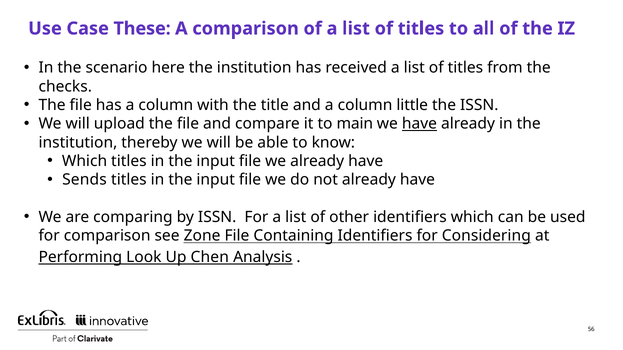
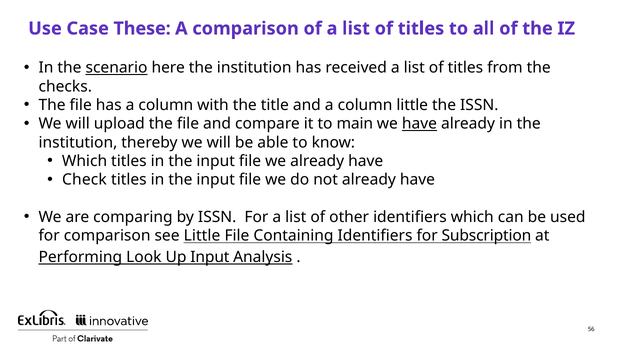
scenario underline: none -> present (117, 68)
Sends: Sends -> Check (84, 180)
see Zone: Zone -> Little (202, 236)
Considering: Considering -> Subscription (486, 236)
Up Chen: Chen -> Input (210, 257)
